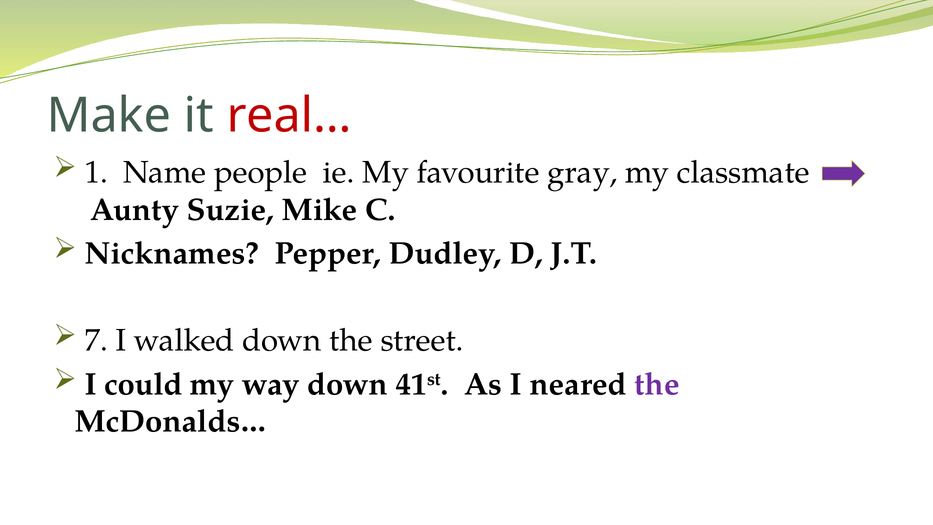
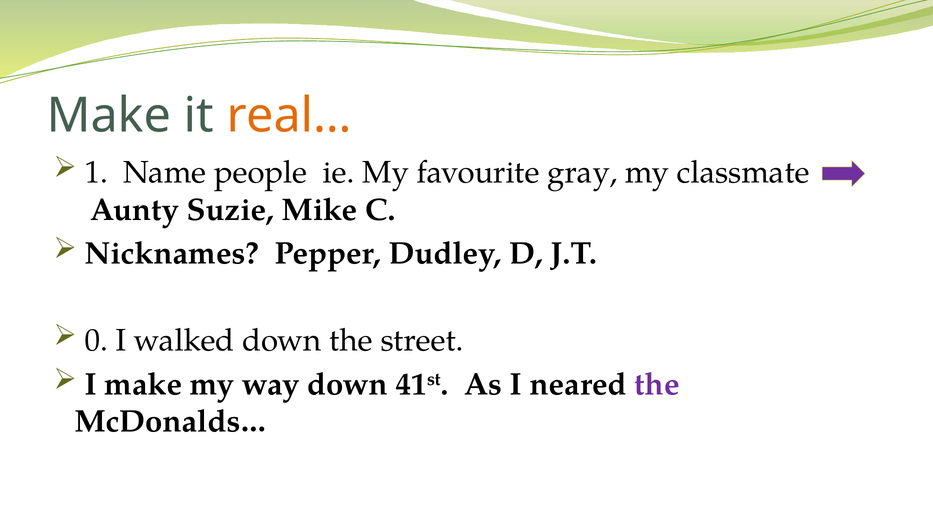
real… colour: red -> orange (289, 116)
7: 7 -> 0 (96, 341)
I could: could -> make (143, 384)
